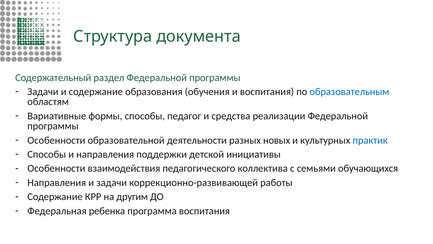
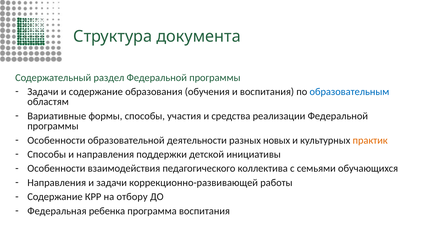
педагог: педагог -> участия (184, 116)
практик colour: blue -> orange (370, 140)
другим: другим -> отбору (132, 197)
